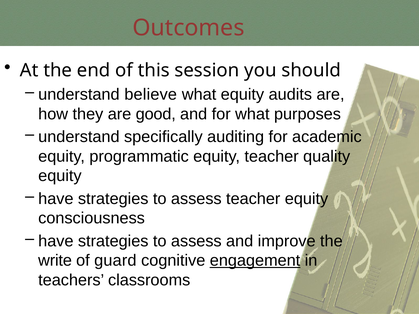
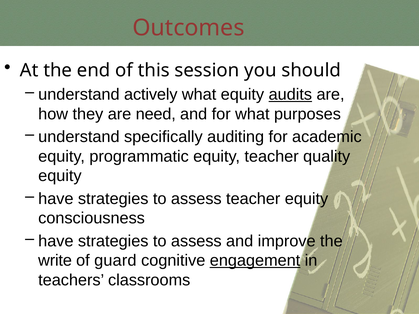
believe: believe -> actively (151, 95)
audits underline: none -> present (290, 95)
good: good -> need (156, 114)
